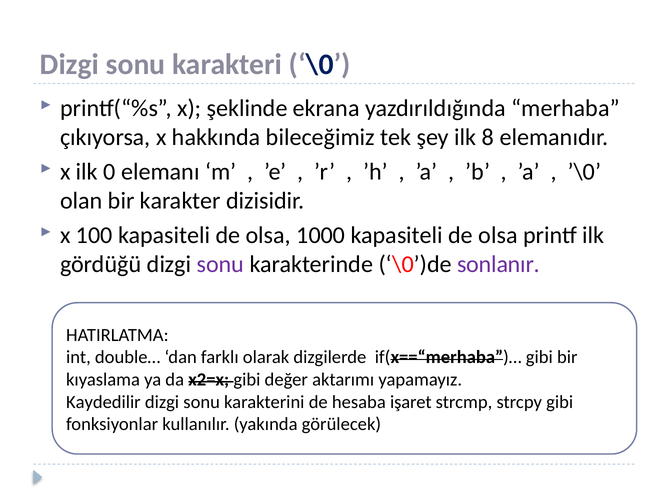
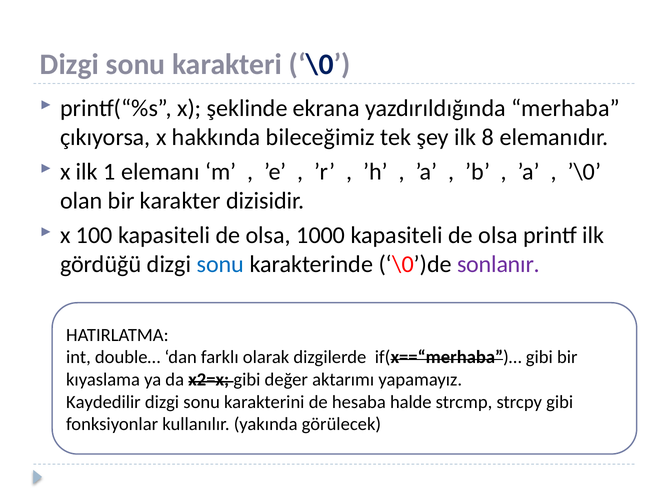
0: 0 -> 1 (109, 172)
sonu colour: purple -> blue (220, 264)
işaret: işaret -> halde (411, 402)
